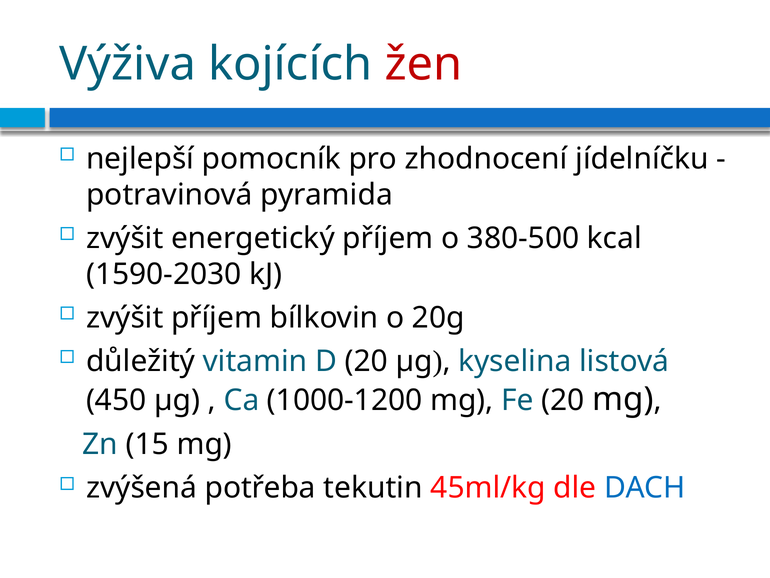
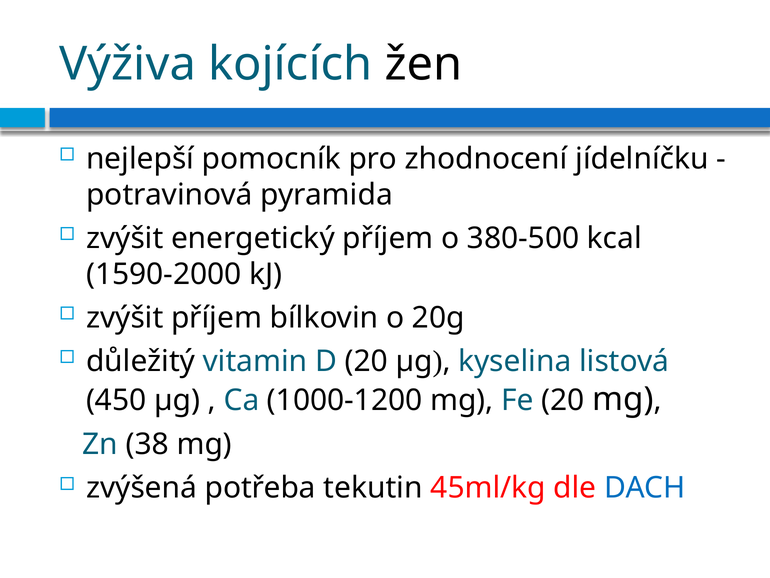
žen colour: red -> black (423, 64)
1590-2030: 1590-2030 -> 1590-2000 (164, 274)
15: 15 -> 38 (147, 444)
